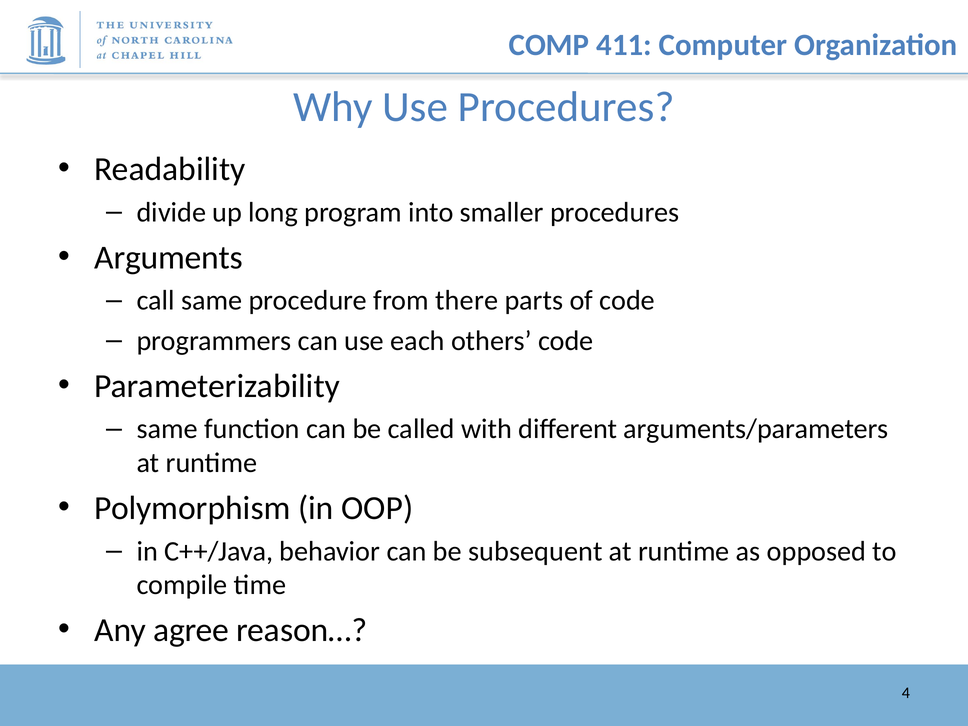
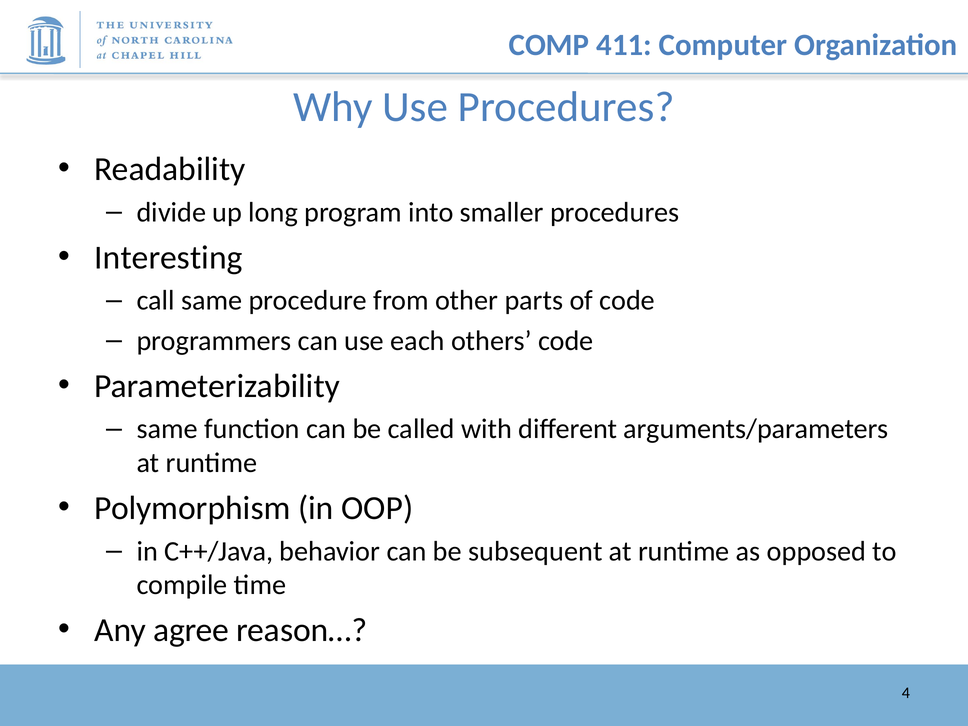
Arguments: Arguments -> Interesting (168, 257)
there: there -> other (467, 301)
